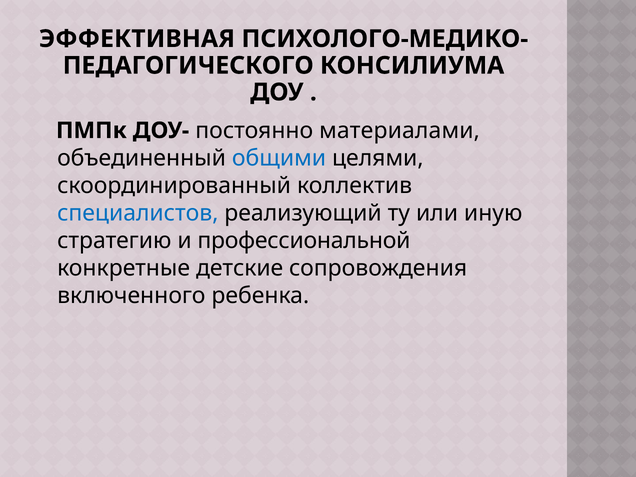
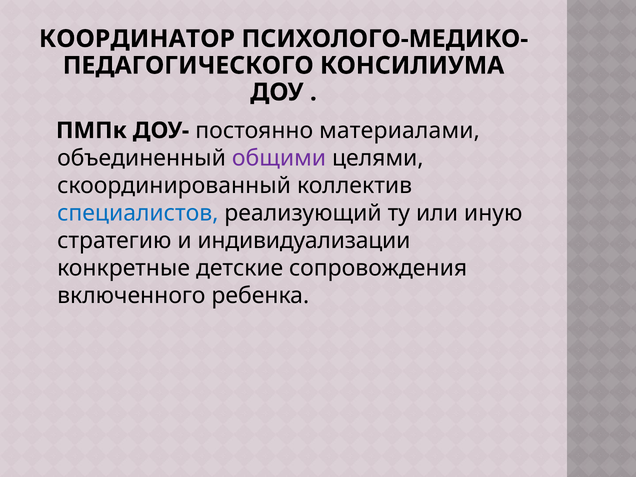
ЭФФЕКТИВНАЯ: ЭФФЕКТИВНАЯ -> КООРДИНАТОР (137, 39)
общими colour: blue -> purple (279, 158)
профессиональной: профессиональной -> индивидуализации (304, 241)
